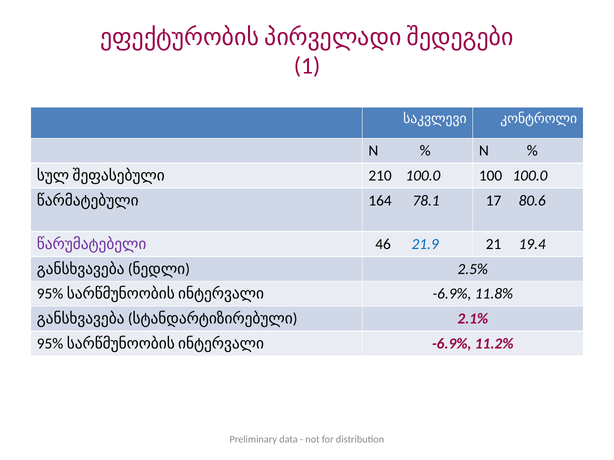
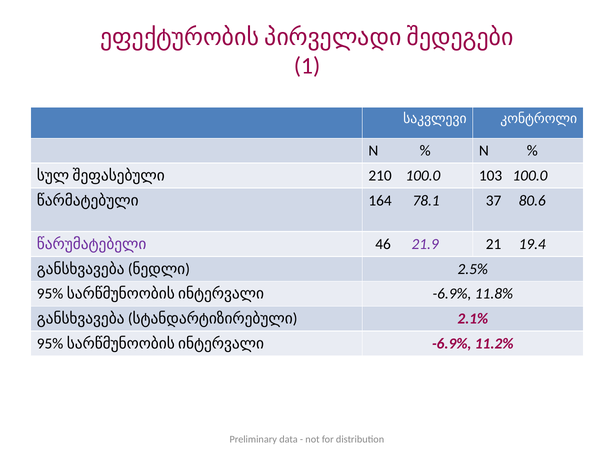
100: 100 -> 103 (491, 176)
17: 17 -> 37 (494, 201)
21.9 colour: blue -> purple (425, 244)
